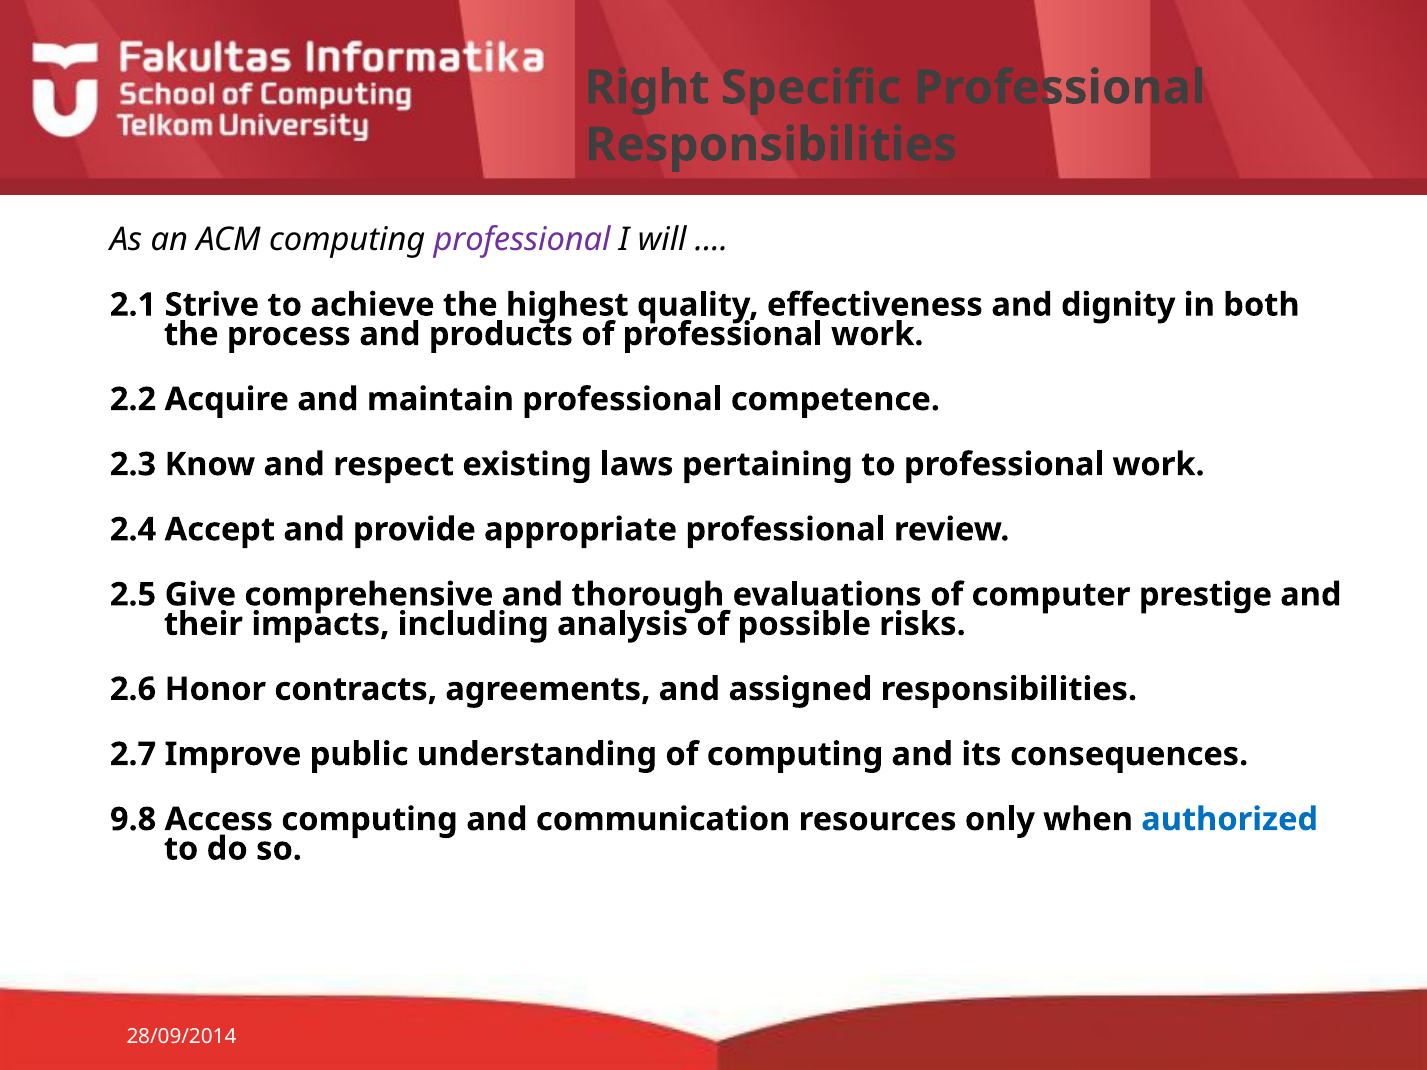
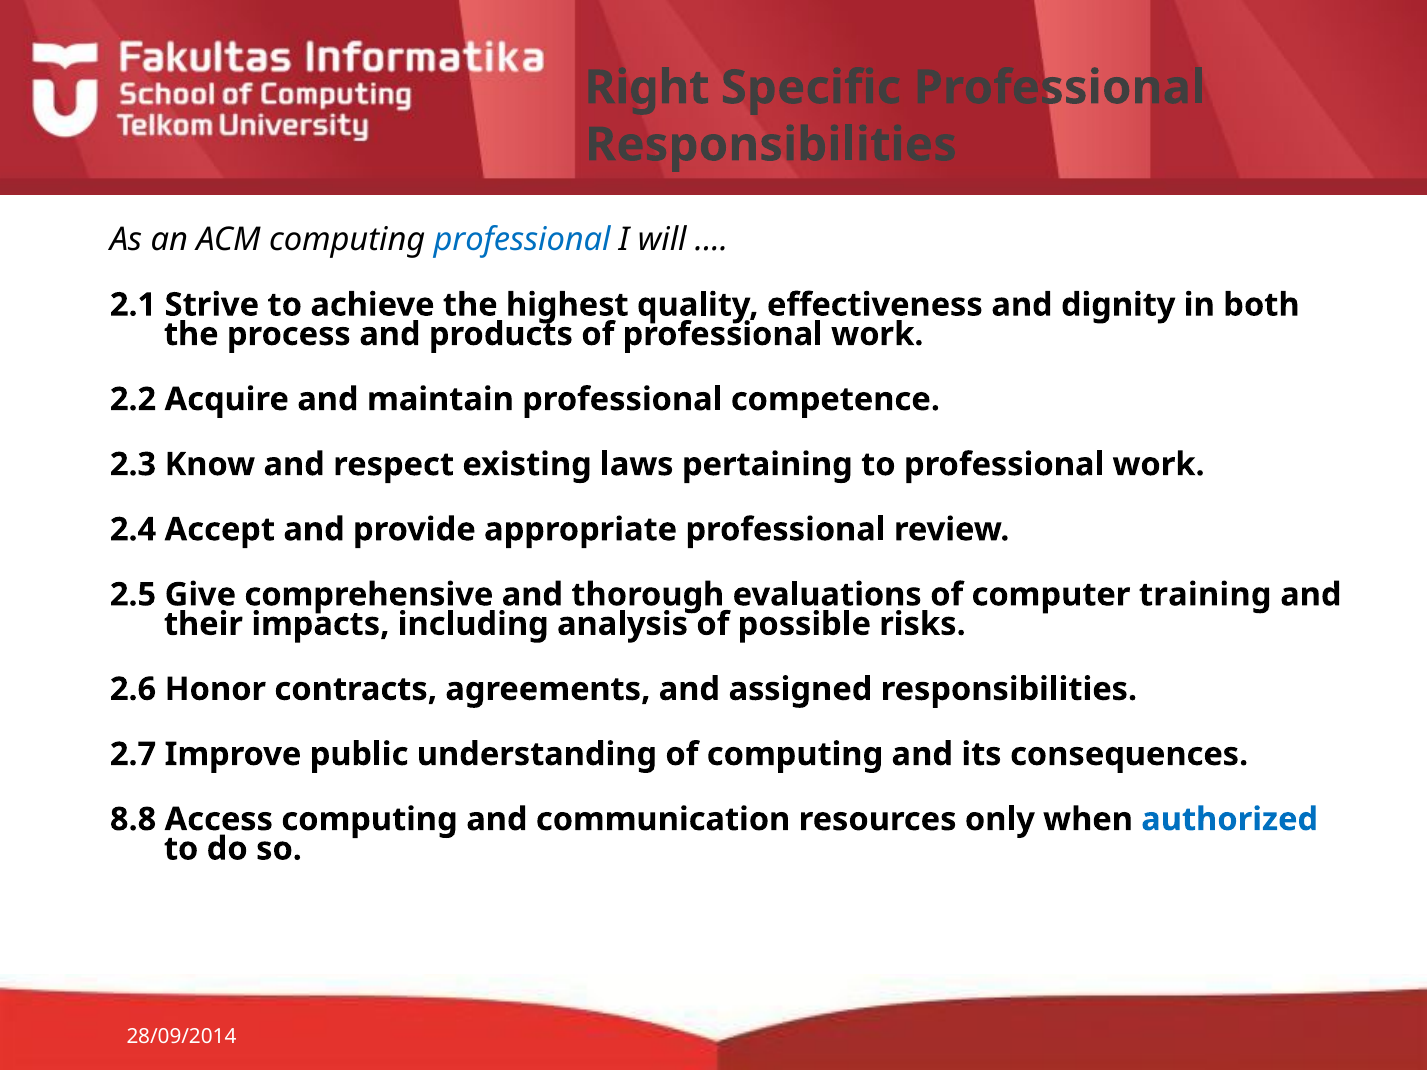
professional colour: purple -> blue (522, 240)
prestige: prestige -> training (1205, 595)
9.8: 9.8 -> 8.8 (133, 820)
